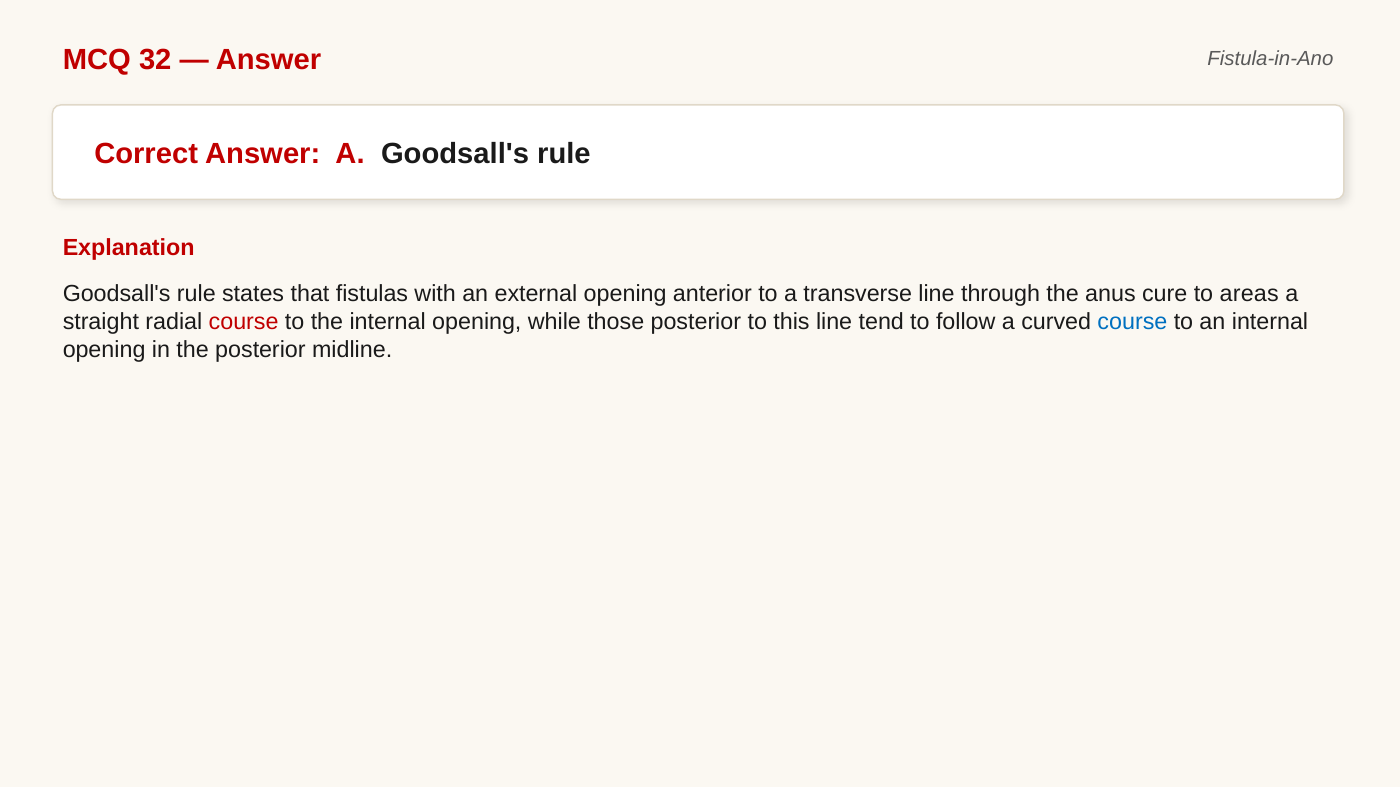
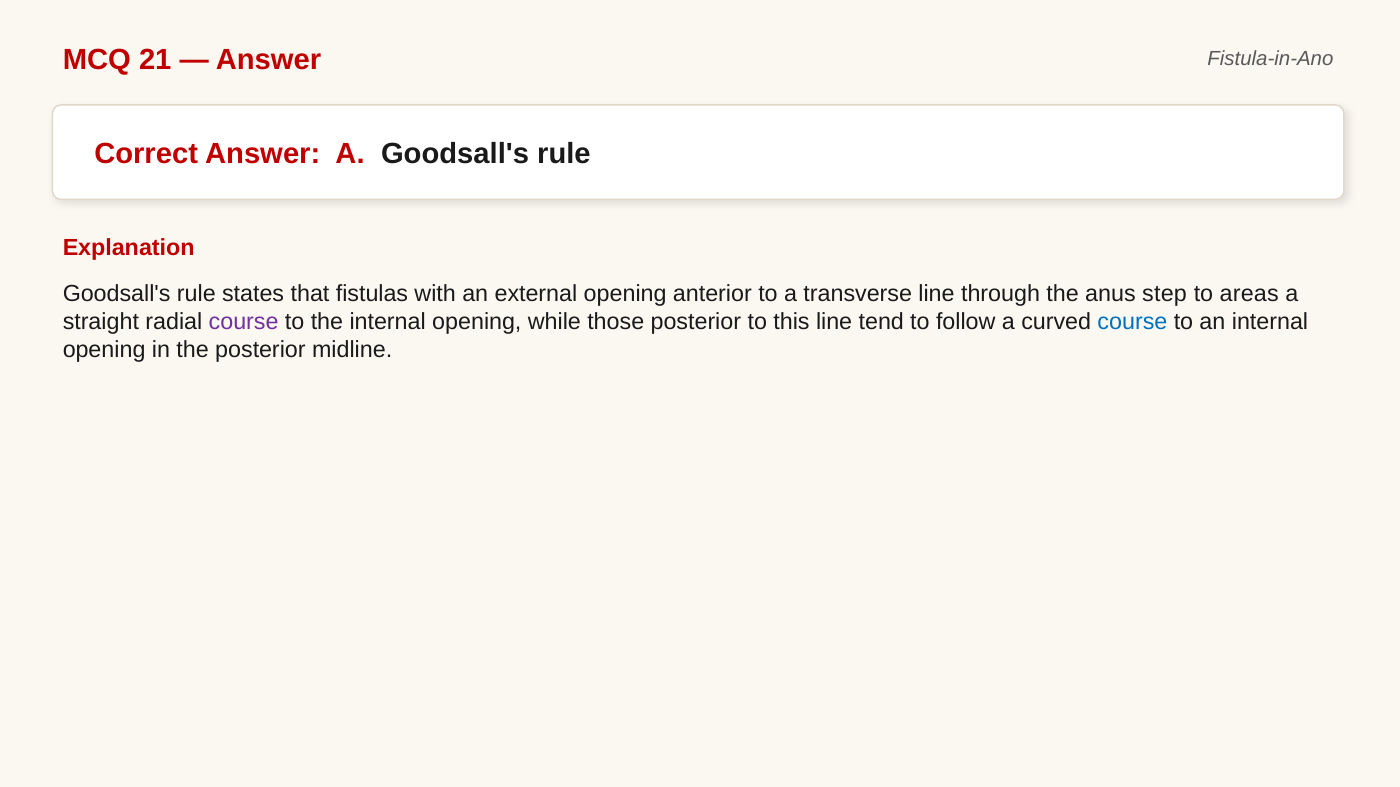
32: 32 -> 21 (155, 60)
cure: cure -> step (1165, 294)
course colour: red -> purple (244, 322)
